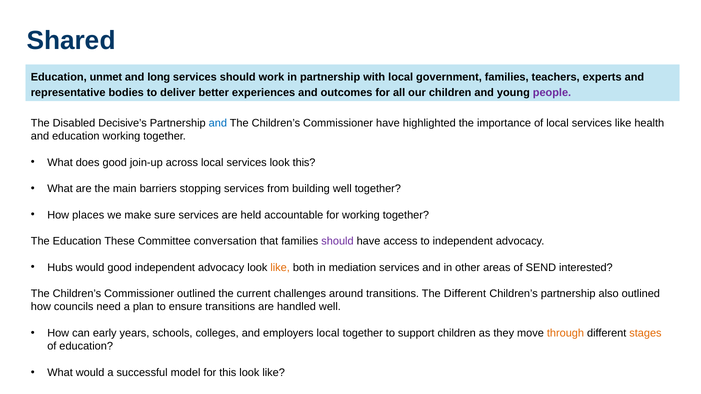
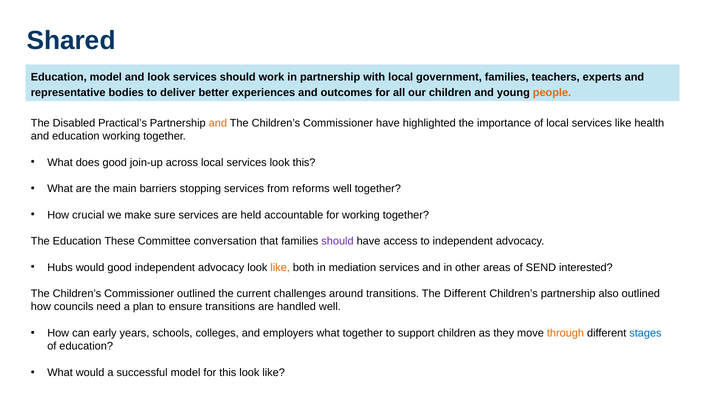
Education unmet: unmet -> model (106, 77)
and long: long -> look (159, 77)
people colour: purple -> orange (552, 93)
Decisive’s: Decisive’s -> Practical’s (123, 123)
and colour: blue -> orange (218, 123)
building: building -> reforms (311, 189)
places: places -> crucial (88, 215)
employers local: local -> what (328, 333)
stages colour: orange -> blue (645, 333)
